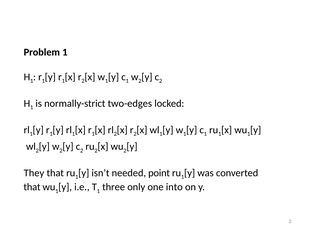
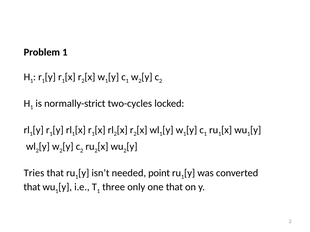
two-edges: two-edges -> two-cycles (130, 104)
They: They -> Tries (34, 173)
one into: into -> that (174, 187)
